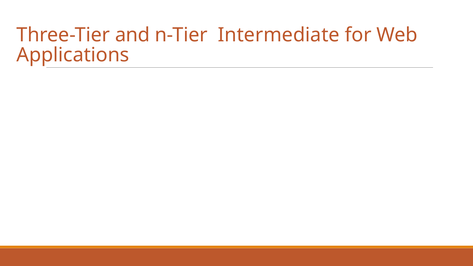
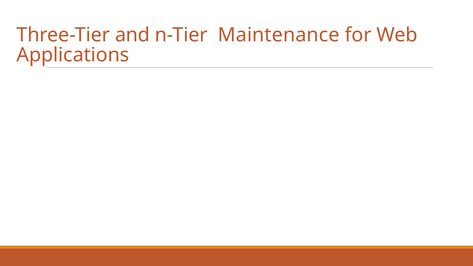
Intermediate: Intermediate -> Maintenance (279, 35)
